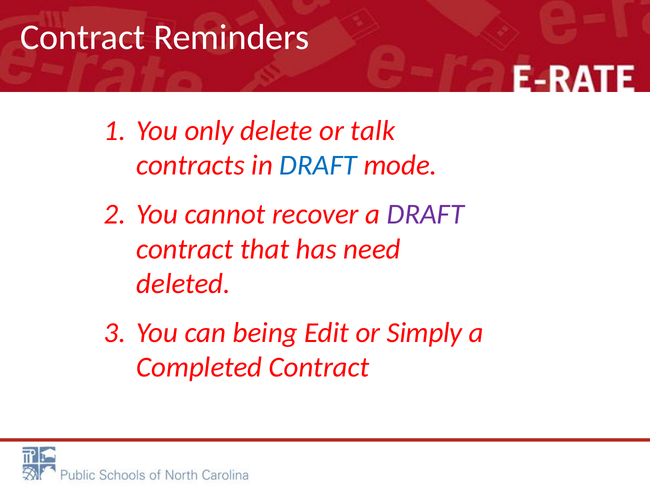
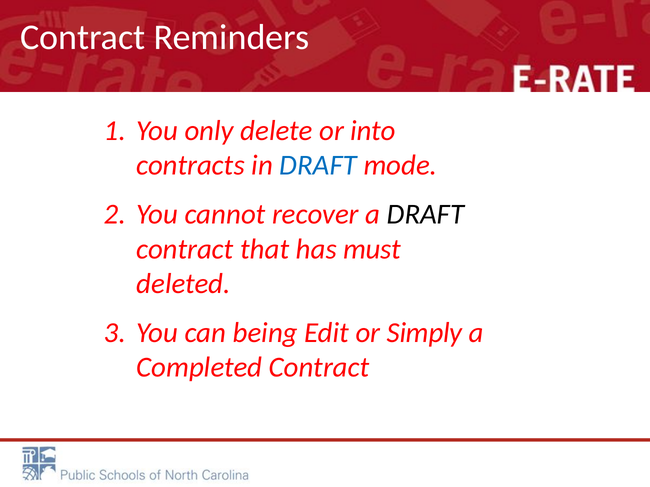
talk: talk -> into (373, 131)
DRAFT colour: purple -> black (426, 215)
need: need -> must (372, 249)
